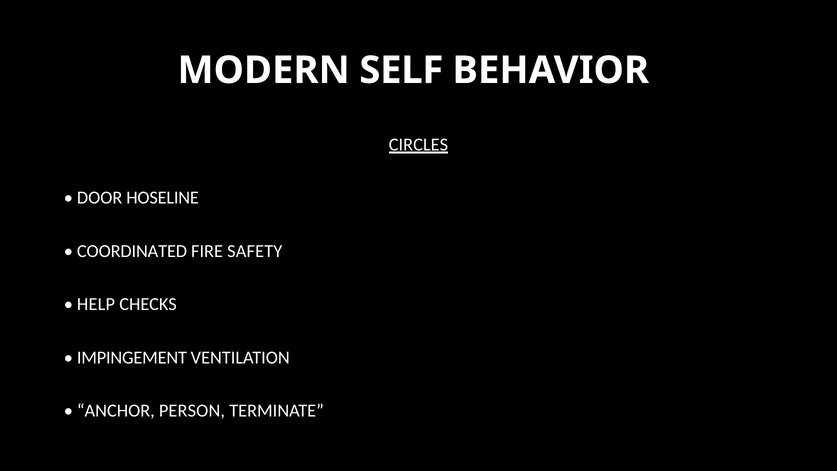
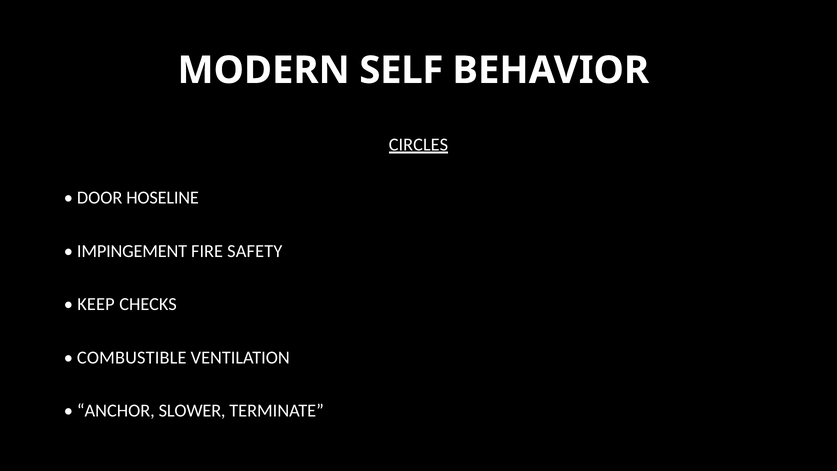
COORDINATED: COORDINATED -> IMPINGEMENT (132, 251)
HELP: HELP -> KEEP (96, 304)
IMPINGEMENT: IMPINGEMENT -> COMBUSTIBLE (132, 357)
PERSON: PERSON -> SLOWER (192, 411)
